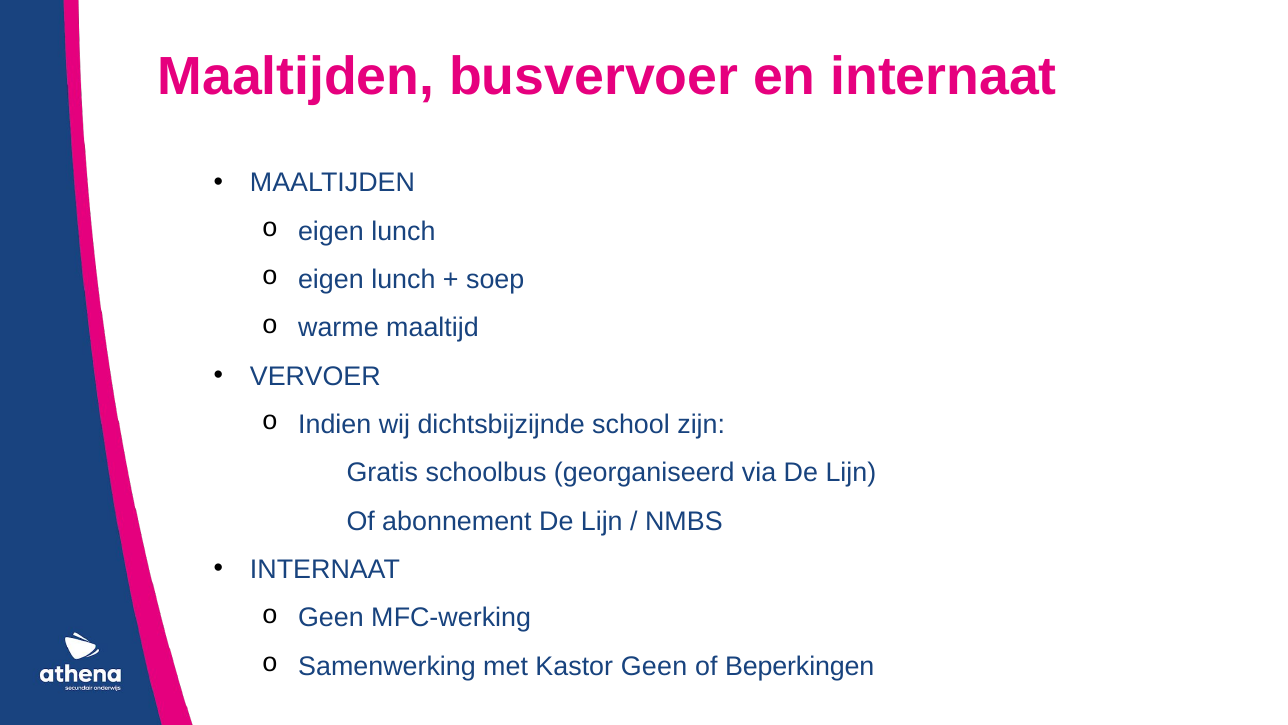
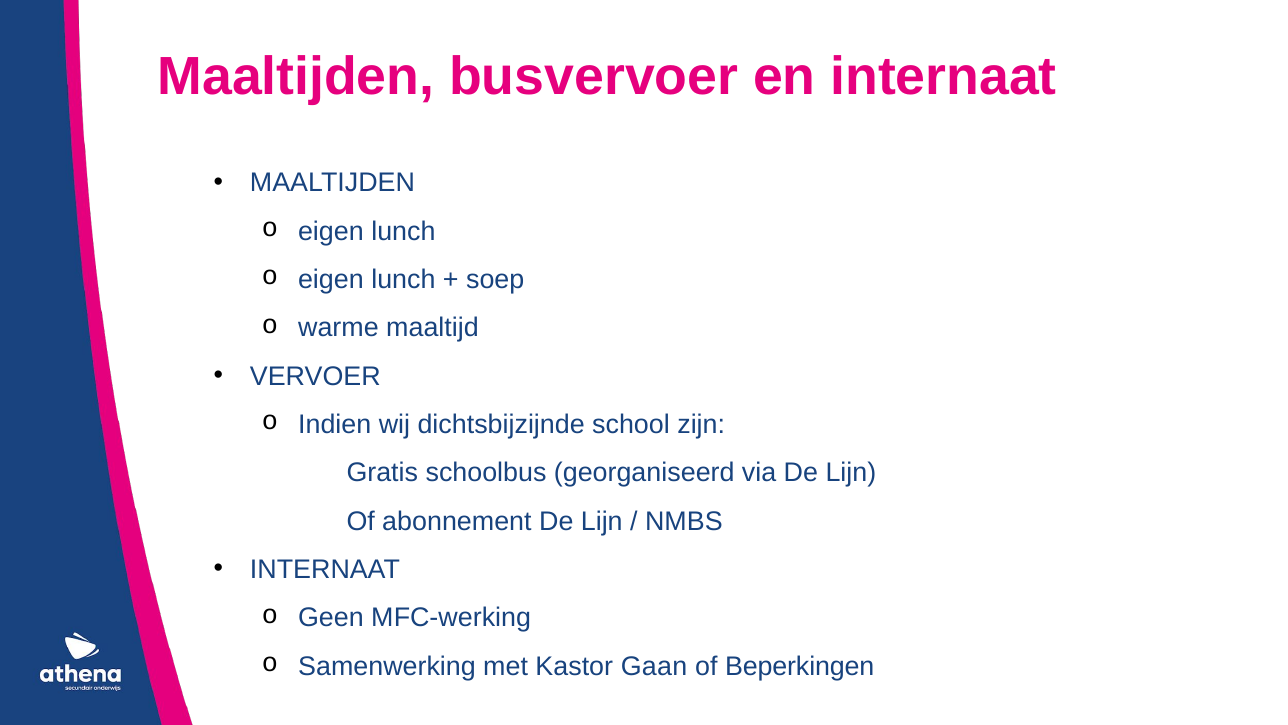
Kastor Geen: Geen -> Gaan (654, 666)
